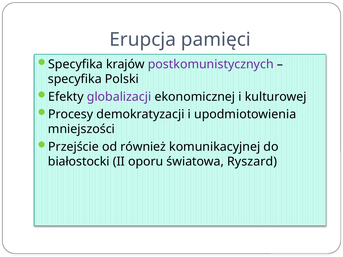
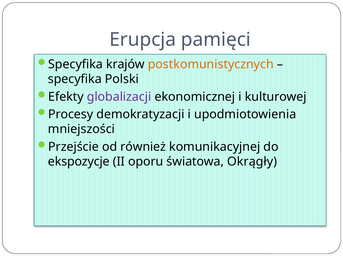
postkomunistycznych colour: purple -> orange (211, 64)
białostocki: białostocki -> ekspozycje (79, 162)
Ryszard: Ryszard -> Okrągły (252, 162)
